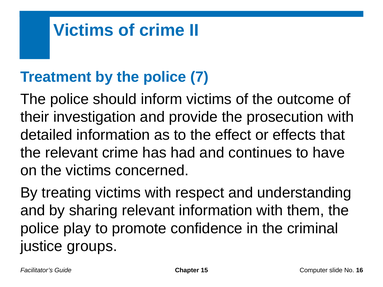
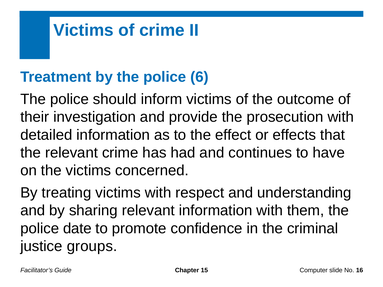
7: 7 -> 6 (199, 77)
play: play -> date (77, 229)
